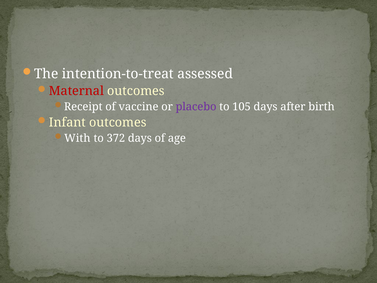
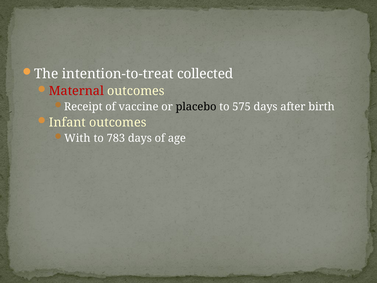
assessed: assessed -> collected (205, 74)
placebo colour: purple -> black (196, 107)
105: 105 -> 575 (242, 107)
372: 372 -> 783 (116, 138)
